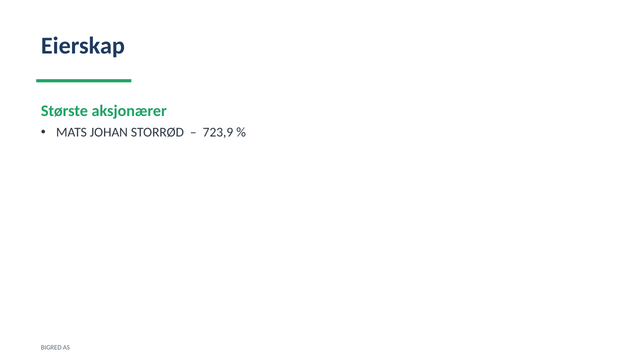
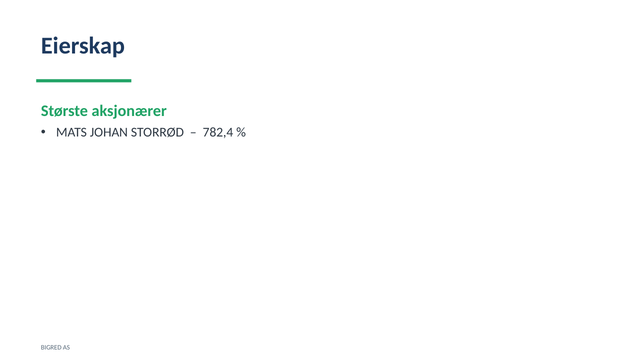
723,9: 723,9 -> 782,4 (218, 132)
